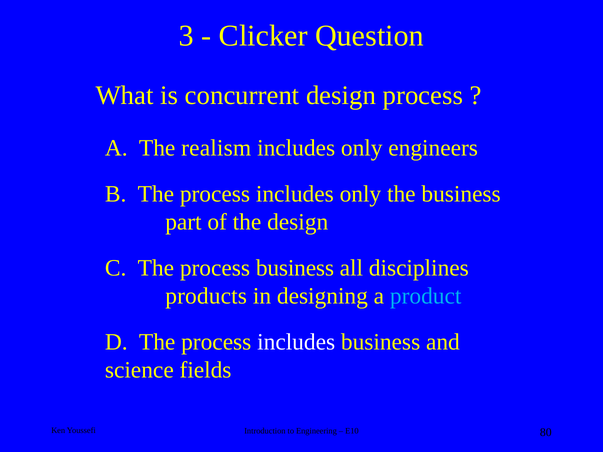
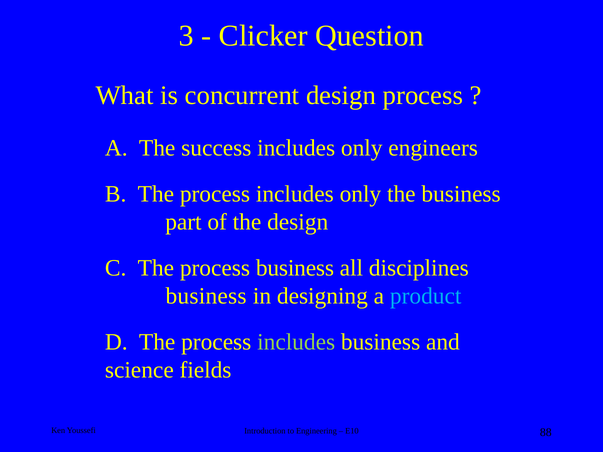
realism: realism -> success (216, 148)
products: products -> business (206, 296)
includes colour: white -> light green (296, 342)
80: 80 -> 88 (546, 432)
